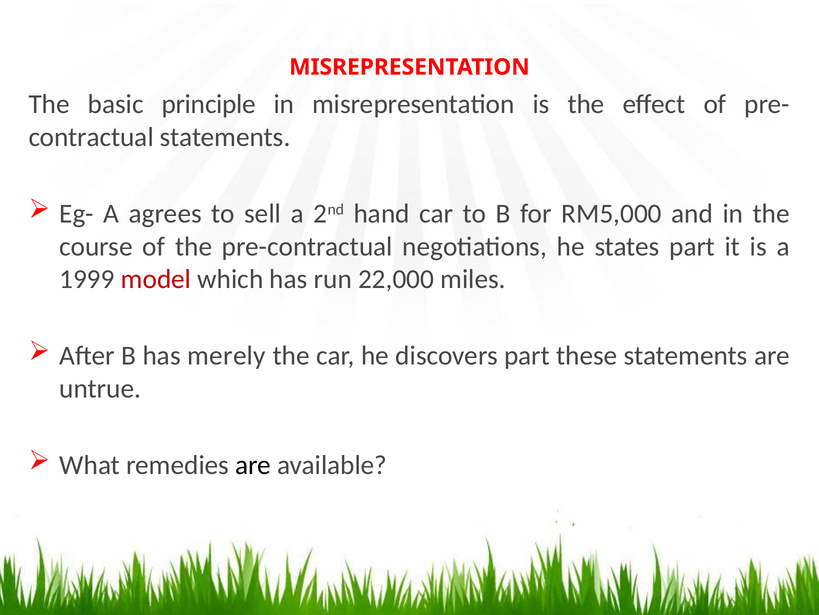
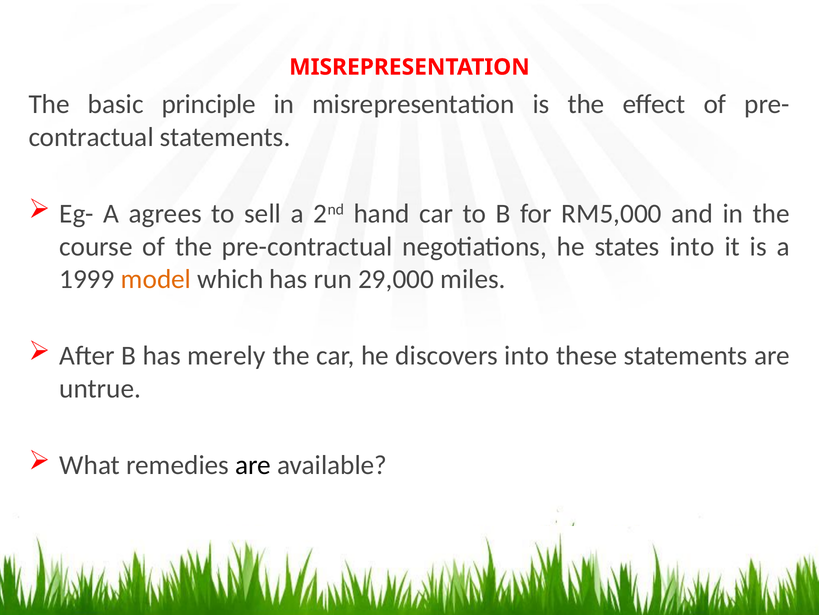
states part: part -> into (692, 246)
model colour: red -> orange (156, 279)
22,000: 22,000 -> 29,000 (396, 279)
discovers part: part -> into (527, 355)
